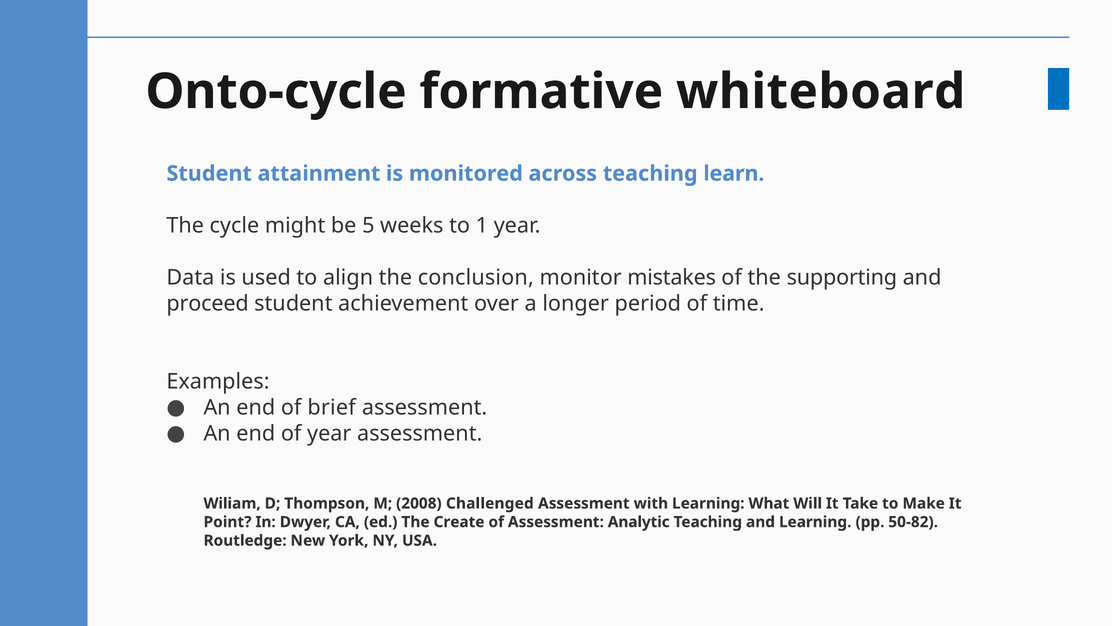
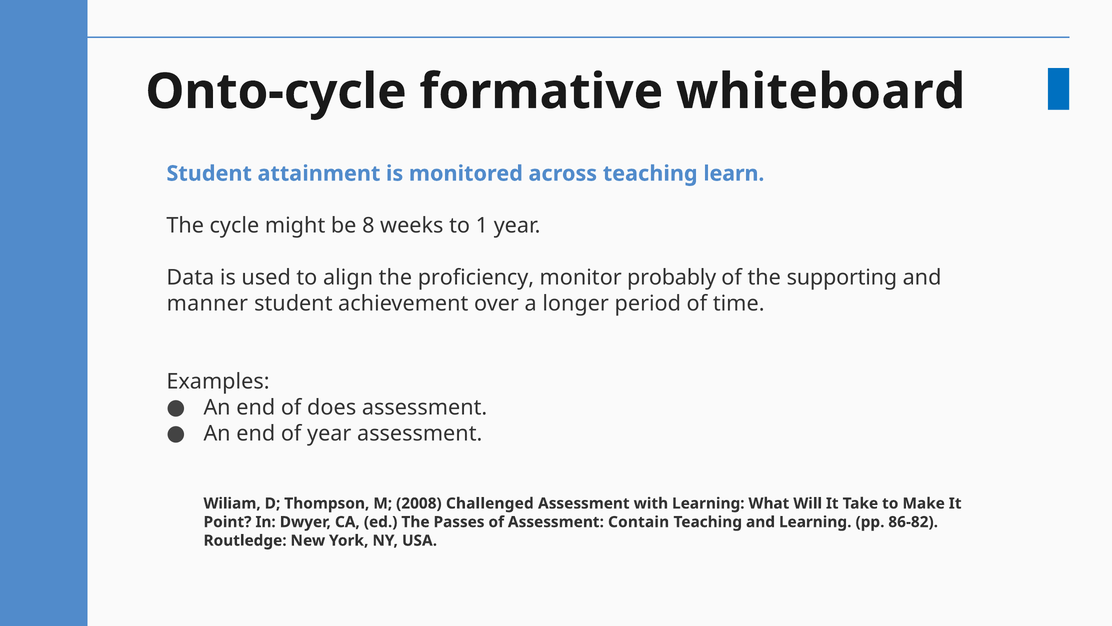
5: 5 -> 8 (368, 225)
conclusion: conclusion -> proficiency (476, 277)
mistakes: mistakes -> probably (672, 277)
proceed: proceed -> manner (207, 303)
brief: brief -> does (332, 407)
Create: Create -> Passes (459, 522)
Analytic: Analytic -> Contain (639, 522)
50-82: 50-82 -> 86-82 (913, 522)
